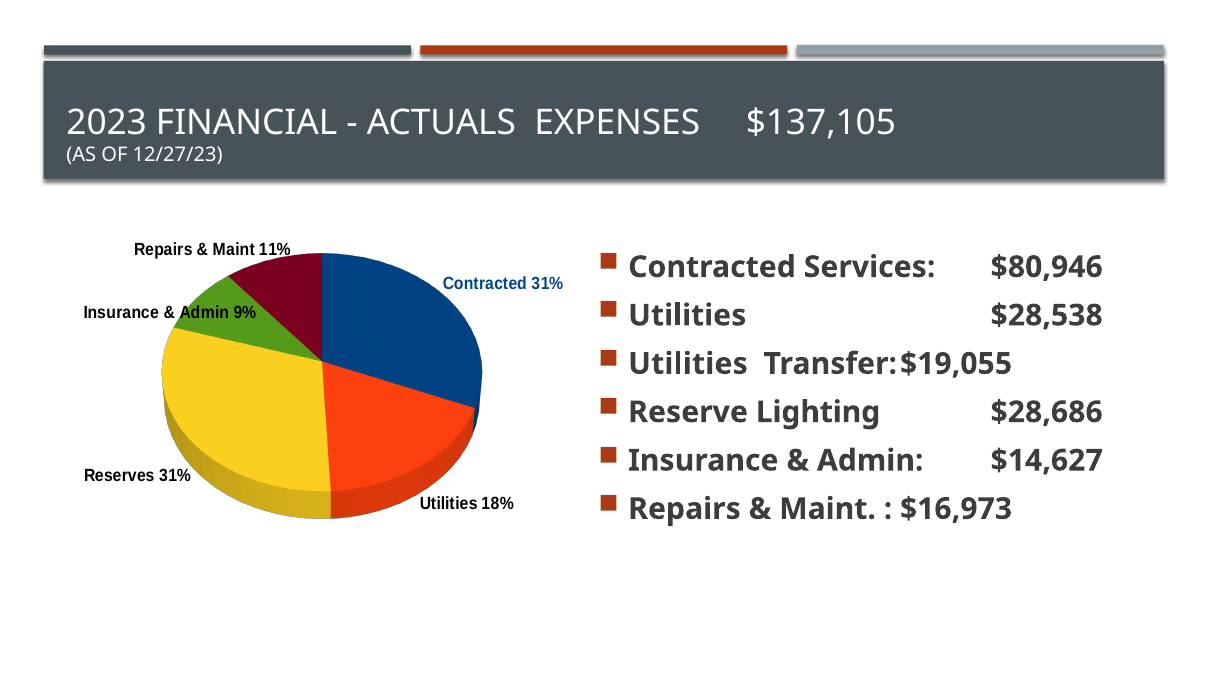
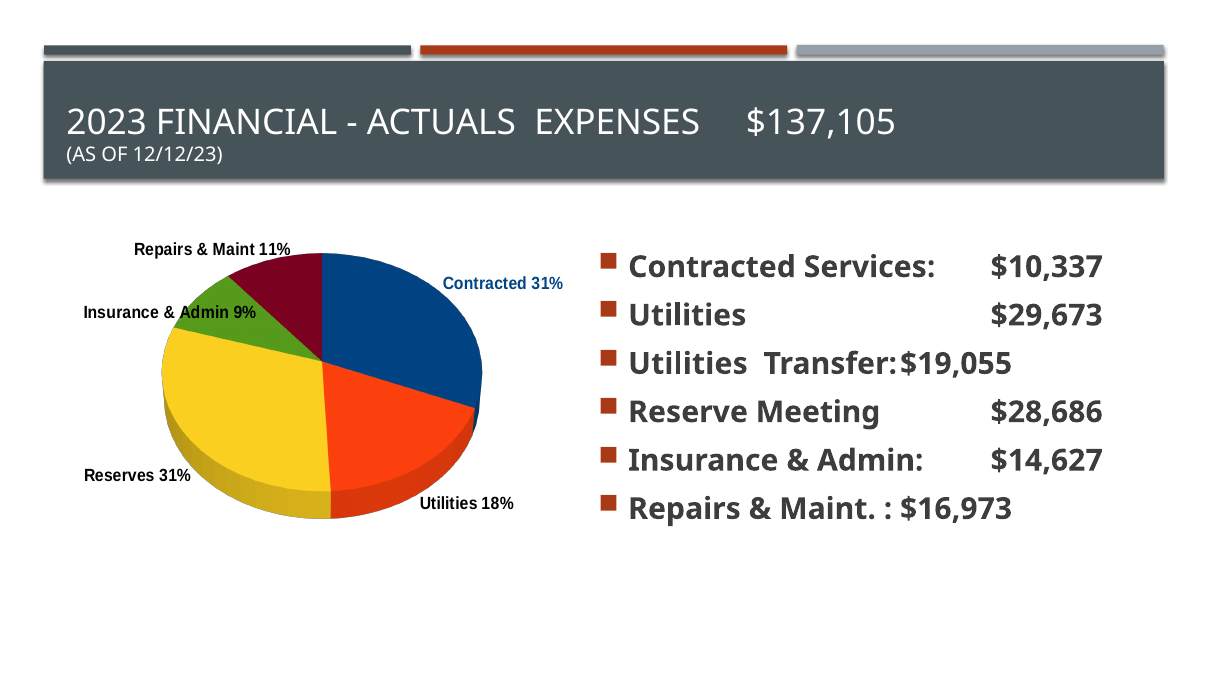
12/27/23: 12/27/23 -> 12/12/23 (178, 155)
$80,946: $80,946 -> $10,337 (1047, 267)
$28,538: $28,538 -> $29,673 (1047, 315)
Lighting: Lighting -> Meeting (818, 412)
